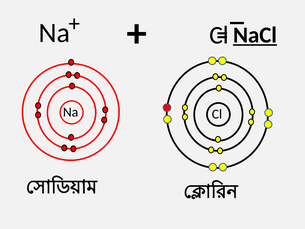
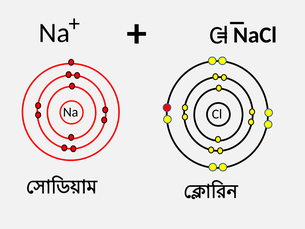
NaCl underline: present -> none (255, 35)
